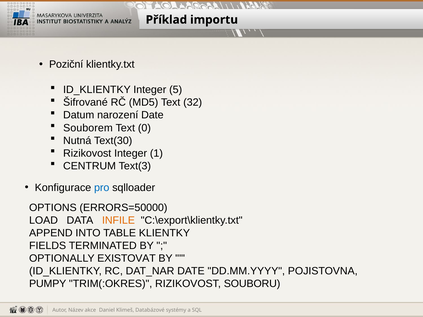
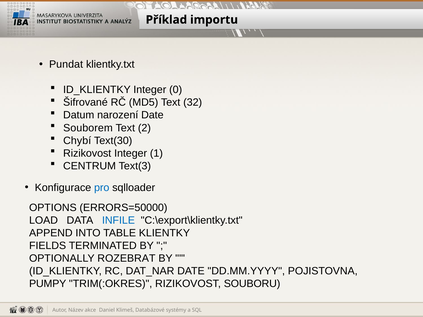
Poziční: Poziční -> Pundat (66, 65)
5: 5 -> 0 (176, 90)
0: 0 -> 2 (144, 128)
Nutná: Nutná -> Chybí (77, 141)
INFILE colour: orange -> blue (118, 220)
EXISTOVAT: EXISTOVAT -> ROZEBRAT (126, 259)
